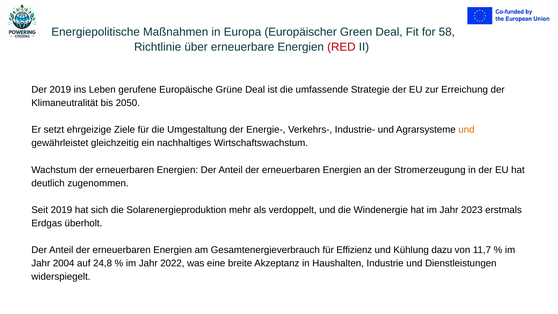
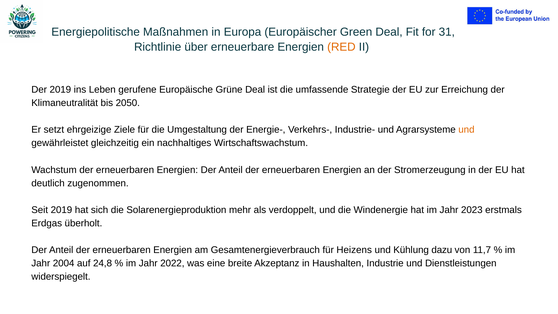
58: 58 -> 31 (447, 32)
RED colour: red -> orange (341, 47)
Effizienz: Effizienz -> Heizens (354, 250)
